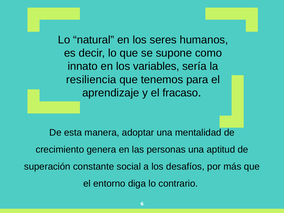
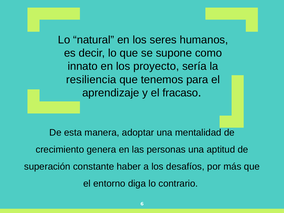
variables: variables -> proyecto (156, 66)
social: social -> haber (129, 167)
